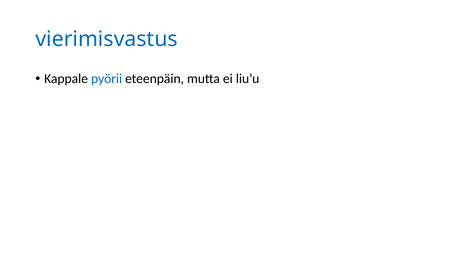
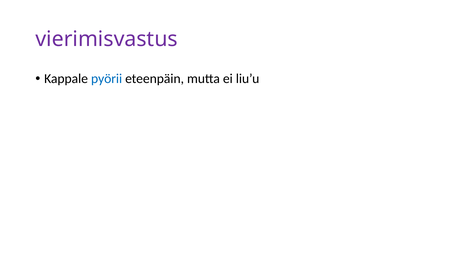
vierimisvastus colour: blue -> purple (107, 39)
